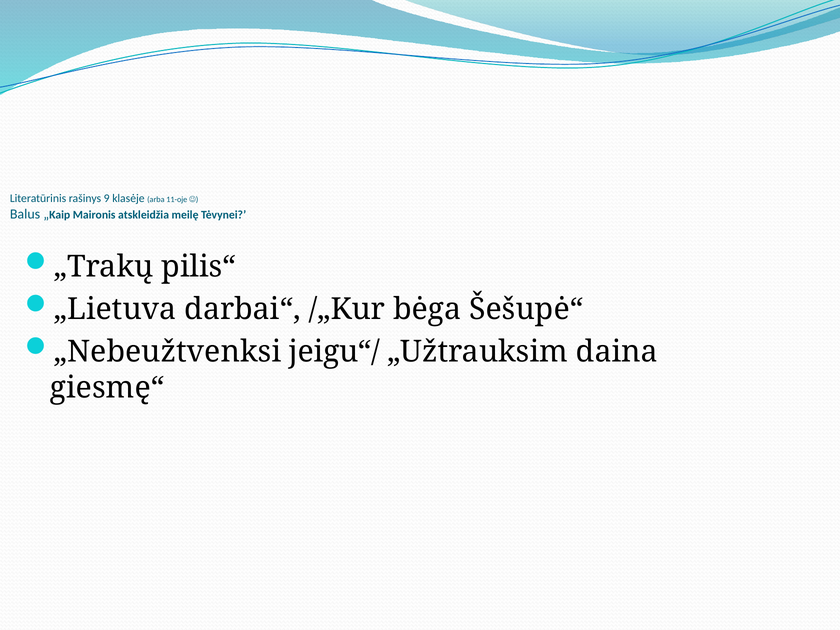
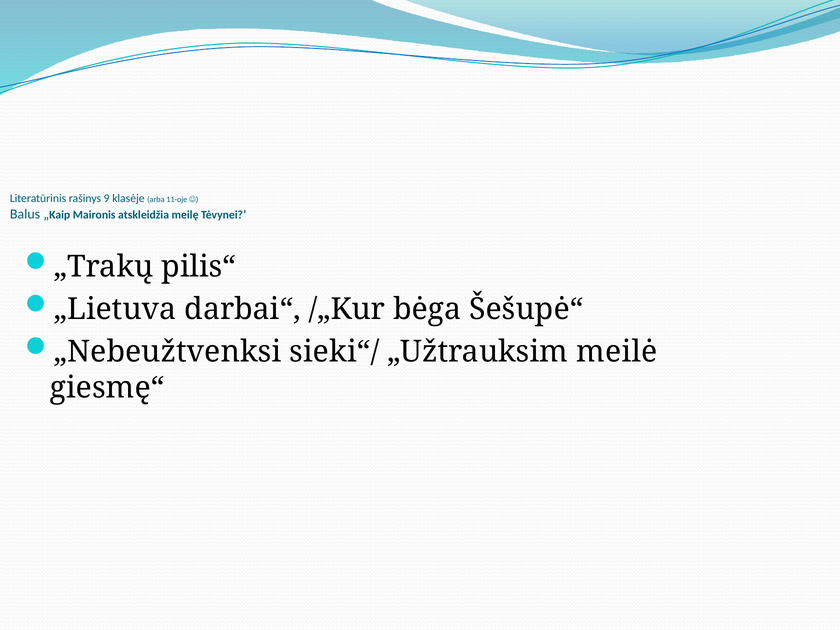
jeigu“/: jeigu“/ -> sieki“/ (334, 352)
daina: daina -> meilė (617, 352)
